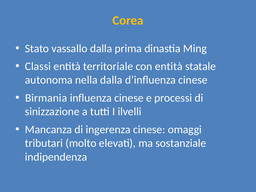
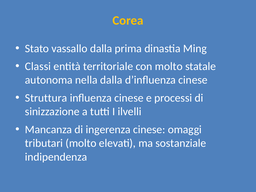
con entità: entità -> molto (169, 66)
Birmania: Birmania -> Struttura (46, 98)
